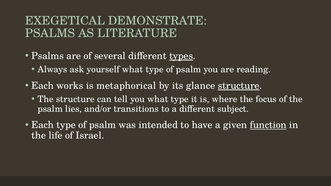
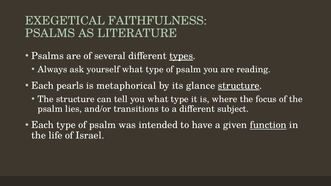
DEMONSTRATE: DEMONSTRATE -> FAITHFULNESS (158, 21)
works: works -> pearls (70, 86)
